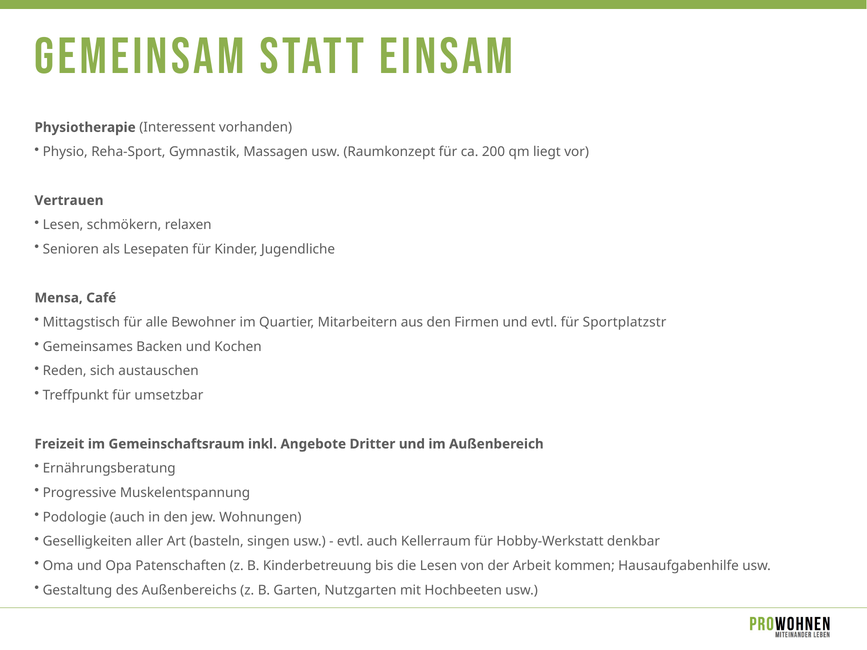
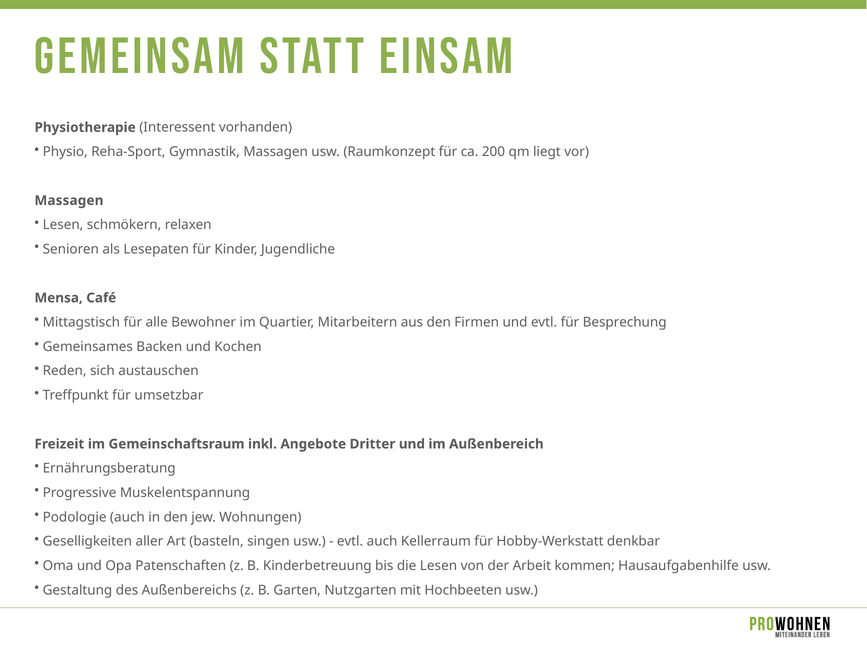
Vertrauen: Vertrauen -> Massagen (69, 201)
Sportplatzstr: Sportplatzstr -> Besprechung (625, 322)
